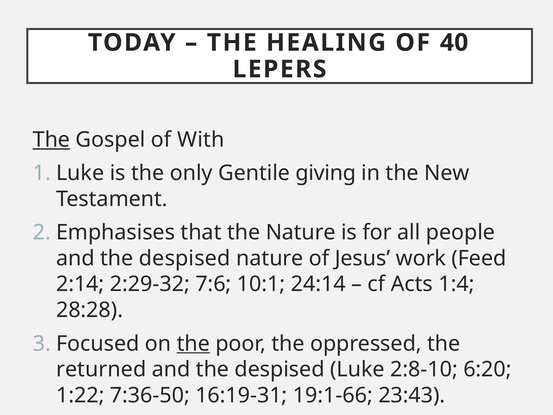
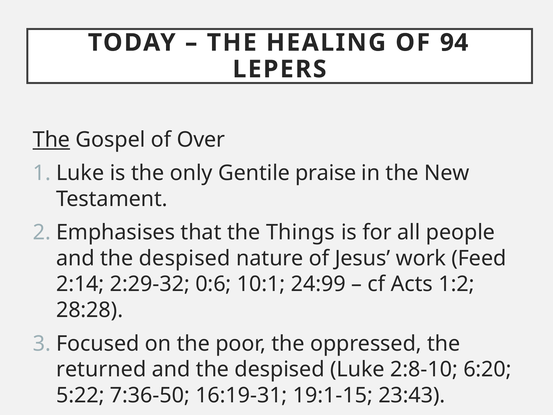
40: 40 -> 94 (454, 43)
With: With -> Over (201, 140)
giving: giving -> praise (326, 173)
the Nature: Nature -> Things (300, 232)
7:6: 7:6 -> 0:6 (213, 284)
24:14: 24:14 -> 24:99 (318, 284)
1:4: 1:4 -> 1:2 (456, 284)
the underline: present -> none (193, 343)
1:22: 1:22 -> 5:22 (80, 395)
19:1-66: 19:1-66 -> 19:1-15 (333, 395)
